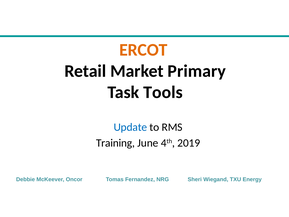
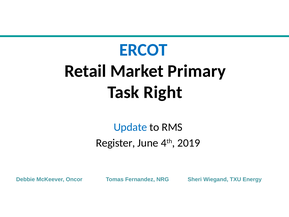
ERCOT colour: orange -> blue (143, 50)
Tools: Tools -> Right (163, 92)
Training: Training -> Register (115, 143)
